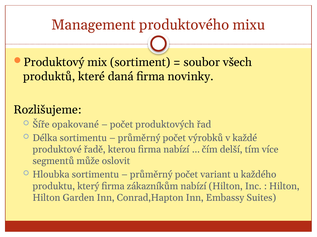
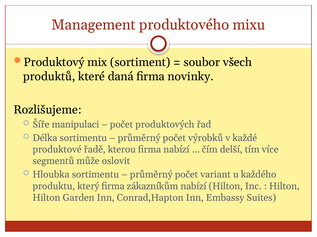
opakované: opakované -> manipulaci (75, 125)
